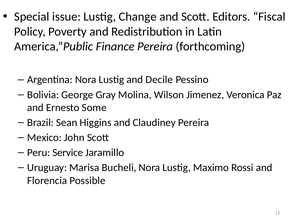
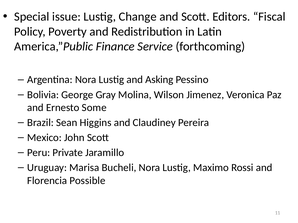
Finance Pereira: Pereira -> Service (155, 47)
Decile: Decile -> Asking (159, 80)
Service: Service -> Private (68, 153)
